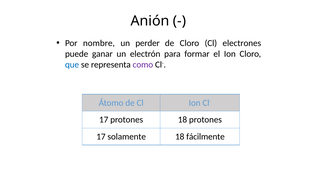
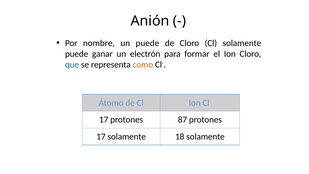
un perder: perder -> puede (147, 43)
Cl electrones: electrones -> solamente (242, 43)
como colour: purple -> orange (143, 65)
protones 18: 18 -> 87 (182, 120)
18 fácilmente: fácilmente -> solamente (205, 136)
